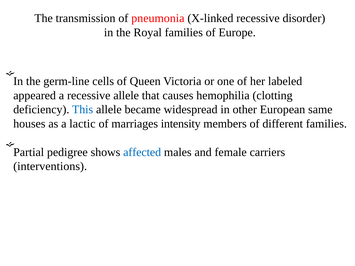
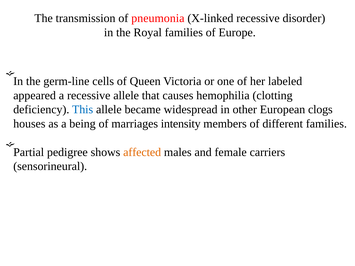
same: same -> clogs (320, 110)
lactic: lactic -> being (83, 124)
affected colour: blue -> orange (142, 152)
interventions: interventions -> sensorineural (50, 166)
